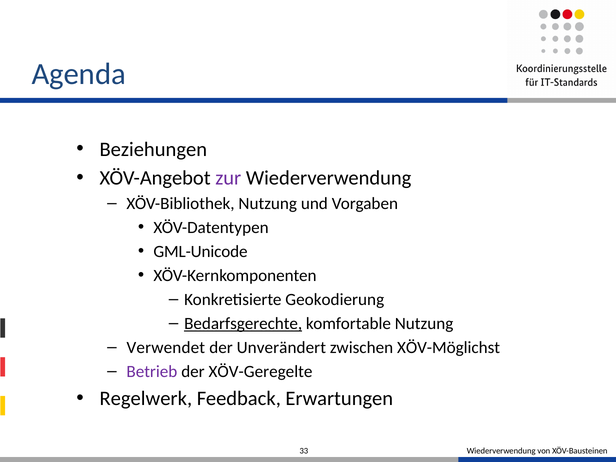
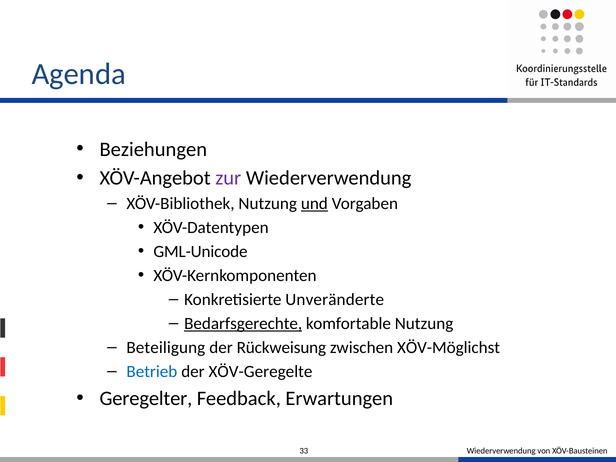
und underline: none -> present (314, 204)
Geokodierung: Geokodierung -> Unveränderte (335, 300)
Verwendet: Verwendet -> Beteiligung (166, 348)
Unverändert: Unverändert -> Rückweisung (281, 348)
Betrieb colour: purple -> blue (152, 372)
Regelwerk: Regelwerk -> Geregelter (146, 398)
